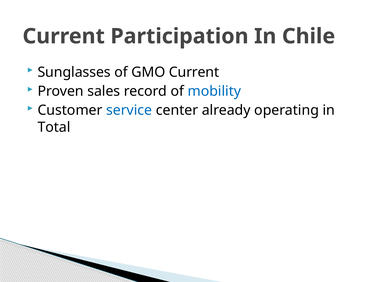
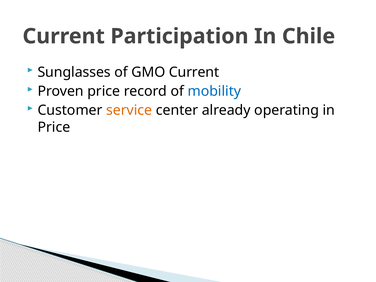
Proven sales: sales -> price (104, 91)
service colour: blue -> orange (129, 110)
Total: Total -> Price (54, 127)
